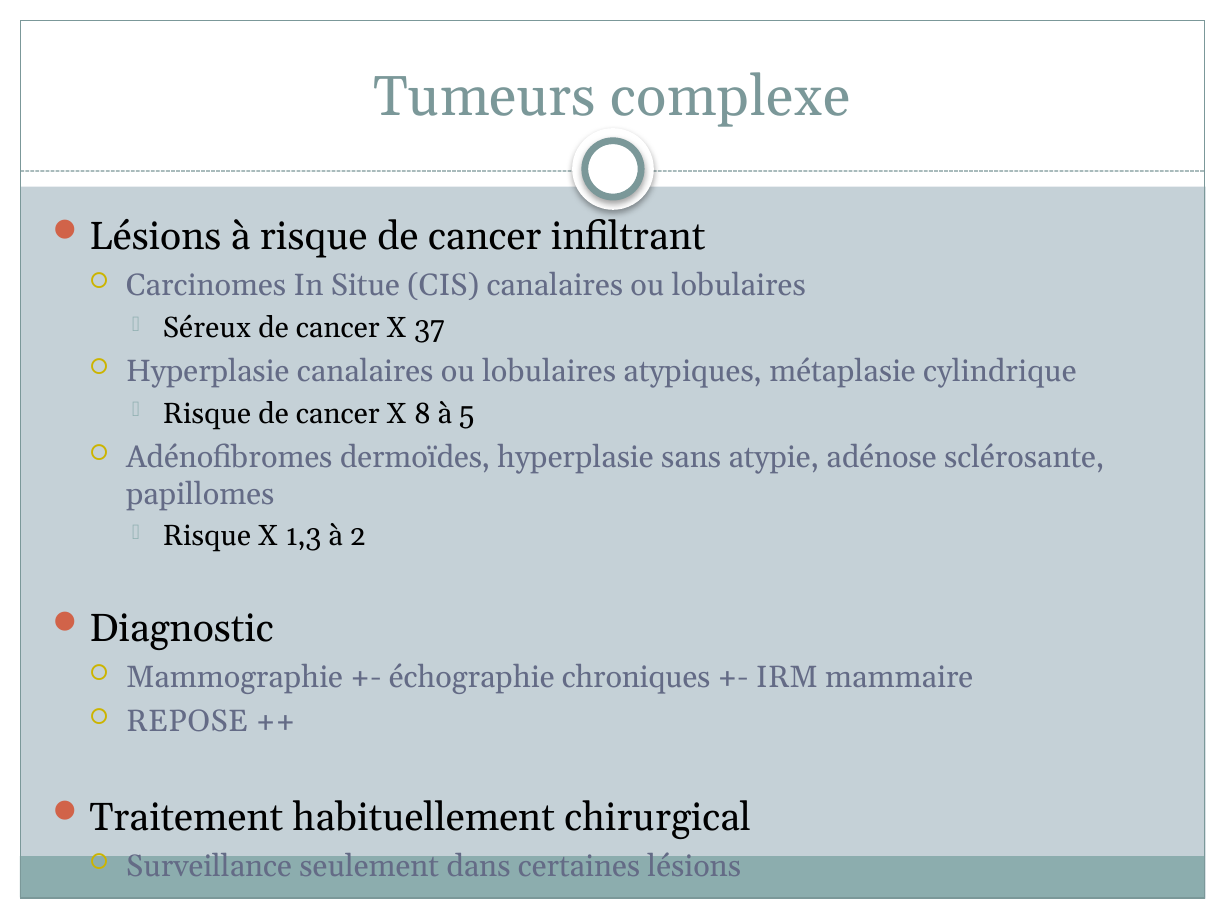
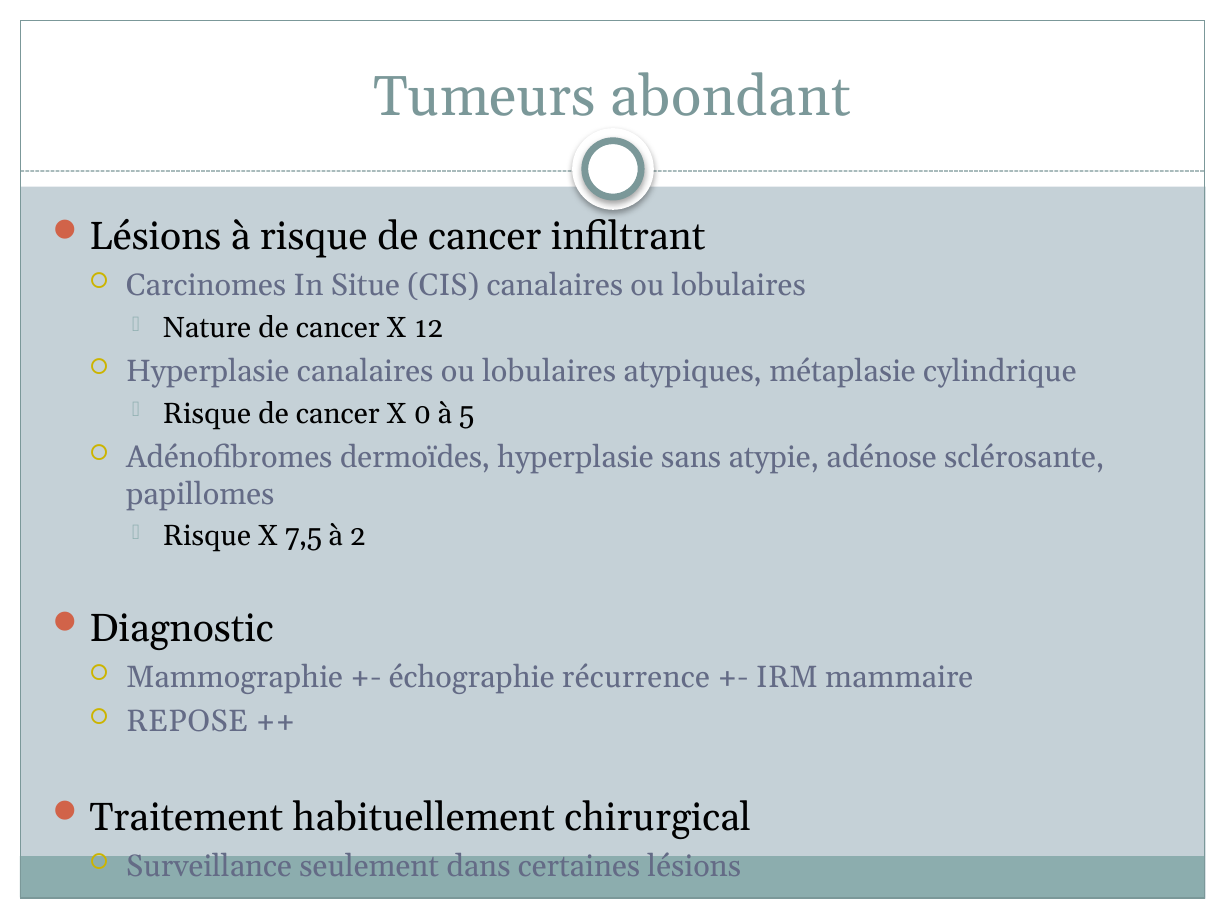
complexe: complexe -> abondant (730, 97)
Séreux: Séreux -> Nature (207, 328)
37: 37 -> 12 (429, 328)
8: 8 -> 0 (423, 414)
1,3: 1,3 -> 7,5 (304, 537)
chroniques: chroniques -> récurrence (636, 678)
